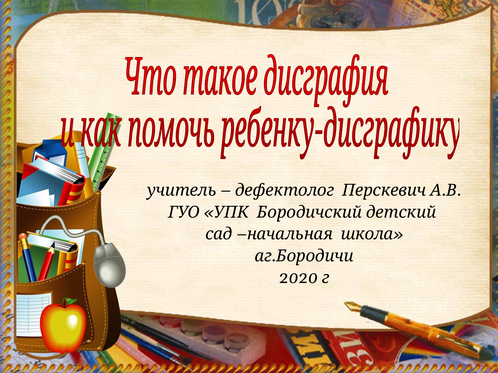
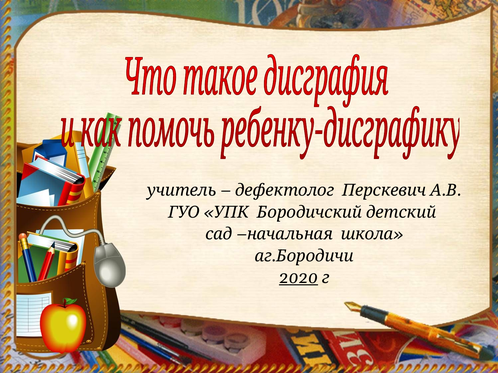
2020 underline: none -> present (299, 278)
